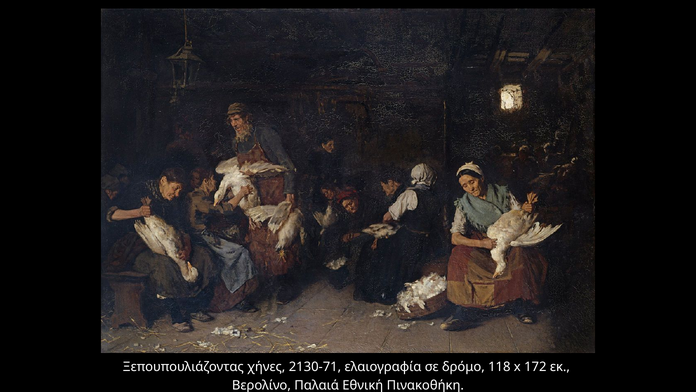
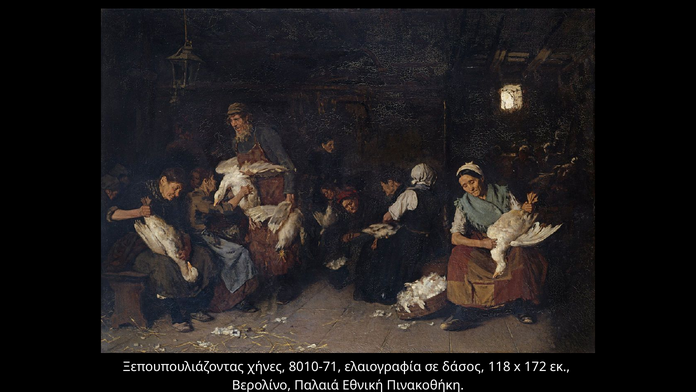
2130-71: 2130-71 -> 8010-71 (315, 367)
δρόμο: δρόμο -> δάσος (463, 367)
